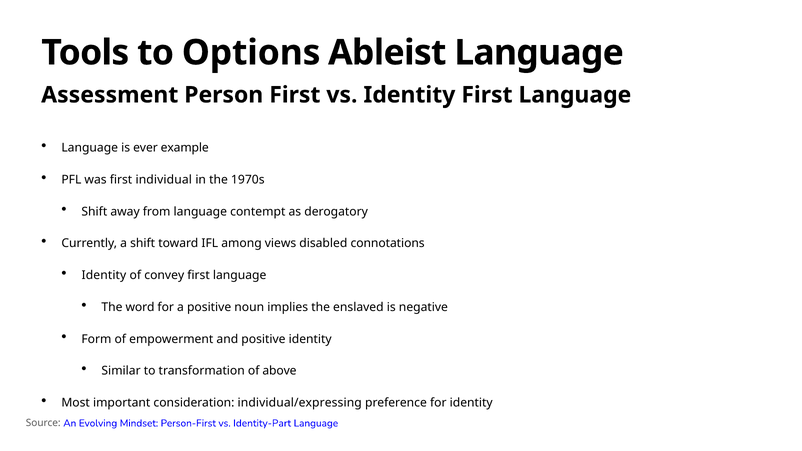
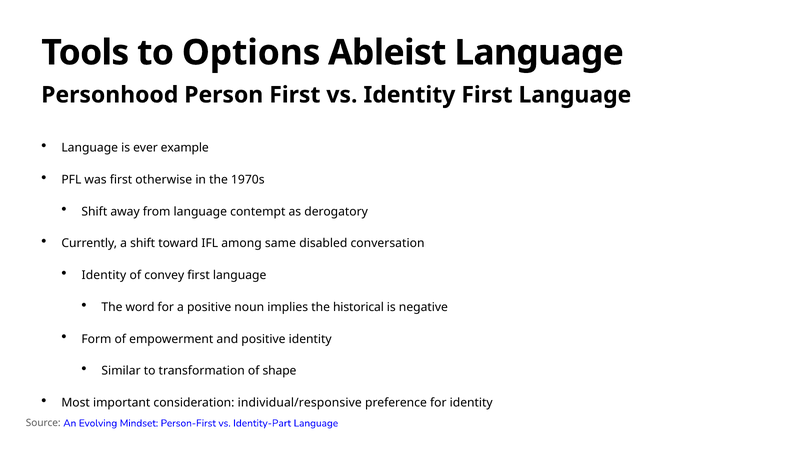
Assessment: Assessment -> Personhood (110, 95)
individual: individual -> otherwise (164, 180)
views: views -> same (280, 244)
connotations: connotations -> conversation (388, 244)
enslaved: enslaved -> historical (358, 307)
above: above -> shape (279, 371)
individual/expressing: individual/expressing -> individual/responsive (300, 403)
